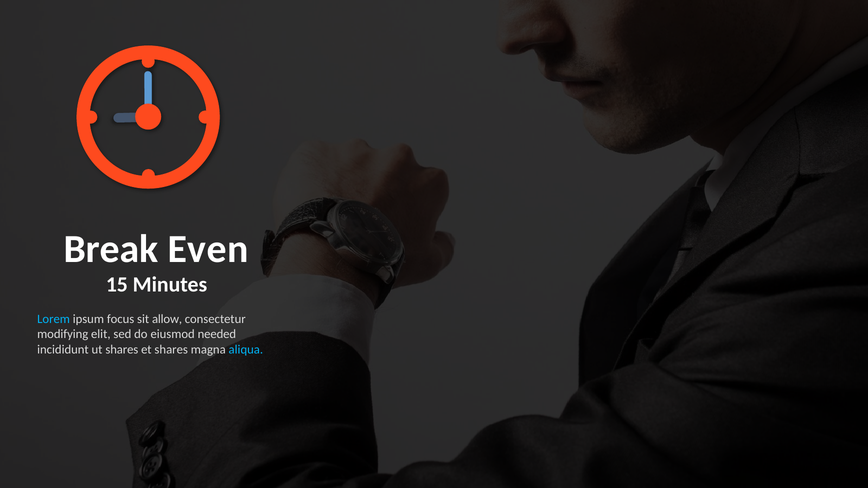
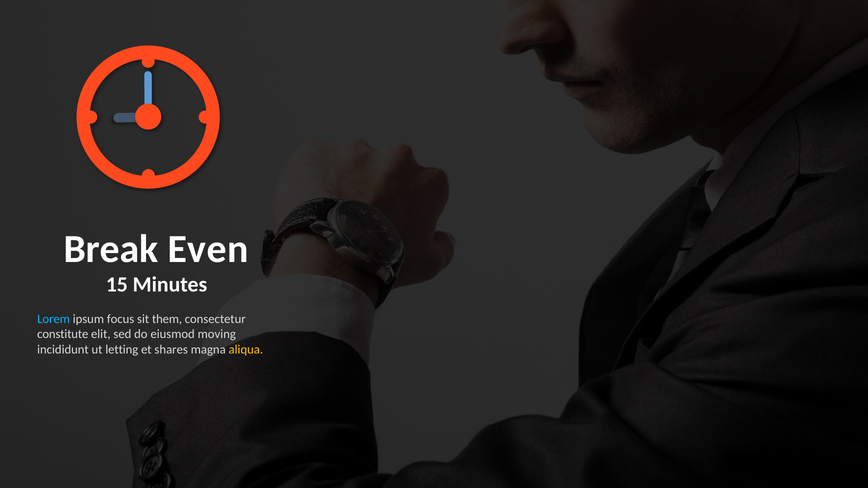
allow: allow -> them (167, 319)
modifying: modifying -> constitute (63, 334)
needed: needed -> moving (217, 334)
ut shares: shares -> letting (122, 350)
aliqua colour: light blue -> yellow (246, 350)
